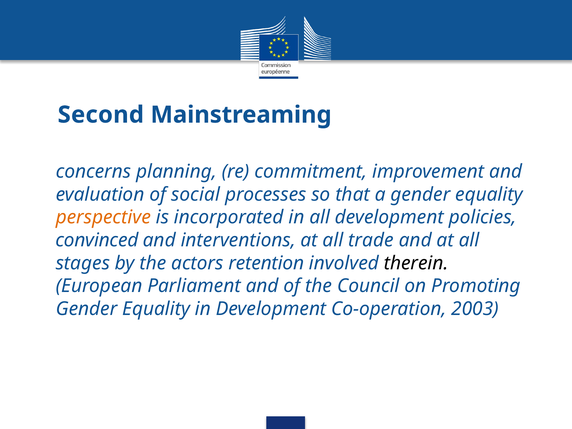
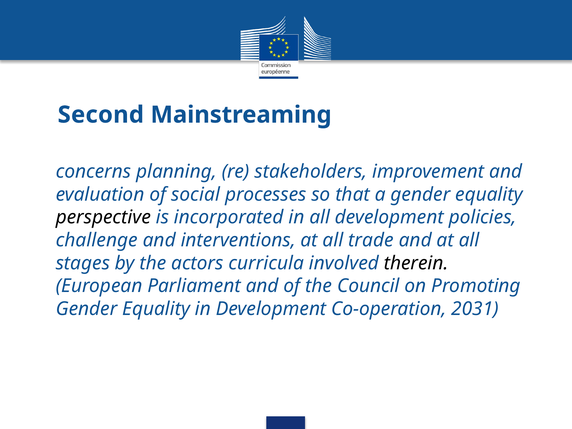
commitment: commitment -> stakeholders (311, 172)
perspective colour: orange -> black (103, 217)
convinced: convinced -> challenge (97, 240)
retention: retention -> curricula (266, 263)
2003: 2003 -> 2031 (475, 309)
